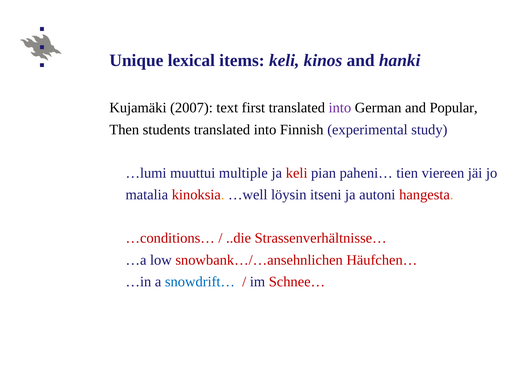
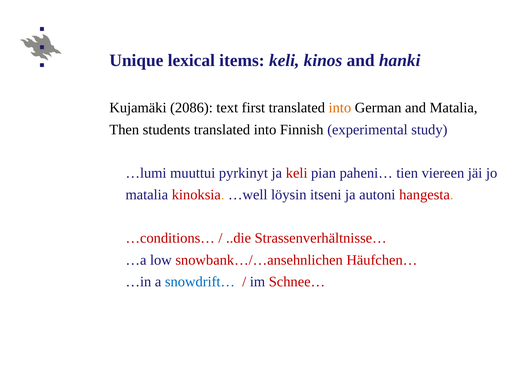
2007: 2007 -> 2086 (191, 108)
into colour: purple -> orange (340, 108)
and Popular: Popular -> Matalia (454, 108)
multiple: multiple -> pyrkinyt (243, 173)
